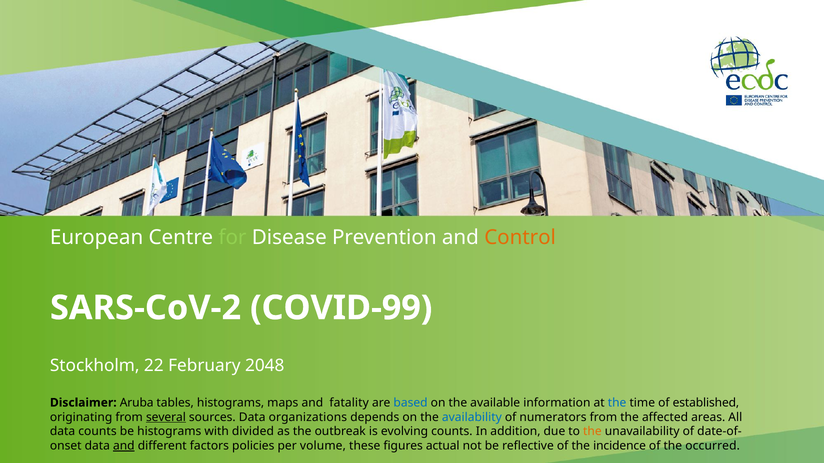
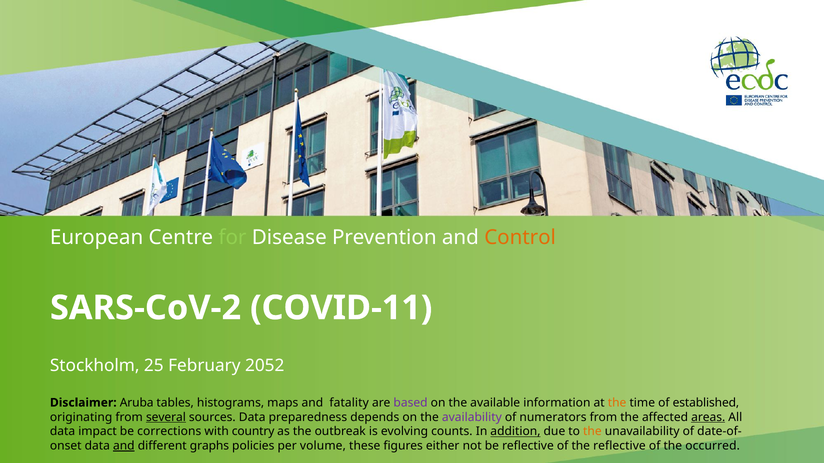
COVID-99: COVID-99 -> COVID-11 (341, 308)
22: 22 -> 25 (154, 366)
2048: 2048 -> 2052 (265, 366)
based colour: blue -> purple (411, 403)
the colour: blue -> orange (617, 403)
organizations: organizations -> preparedness (308, 417)
availability colour: blue -> purple (472, 417)
areas underline: none -> present (708, 417)
data counts: counts -> impact (98, 432)
be histograms: histograms -> corrections (169, 432)
divided: divided -> country (253, 432)
addition underline: none -> present (515, 432)
factors: factors -> graphs (209, 446)
actual: actual -> either (443, 446)
the incidence: incidence -> reflective (619, 446)
